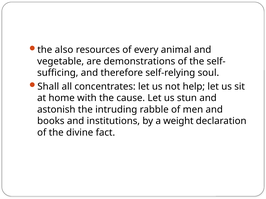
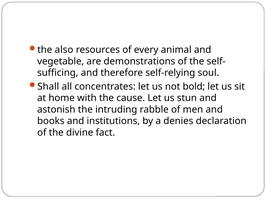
help: help -> bold (194, 87)
weight: weight -> denies (178, 121)
